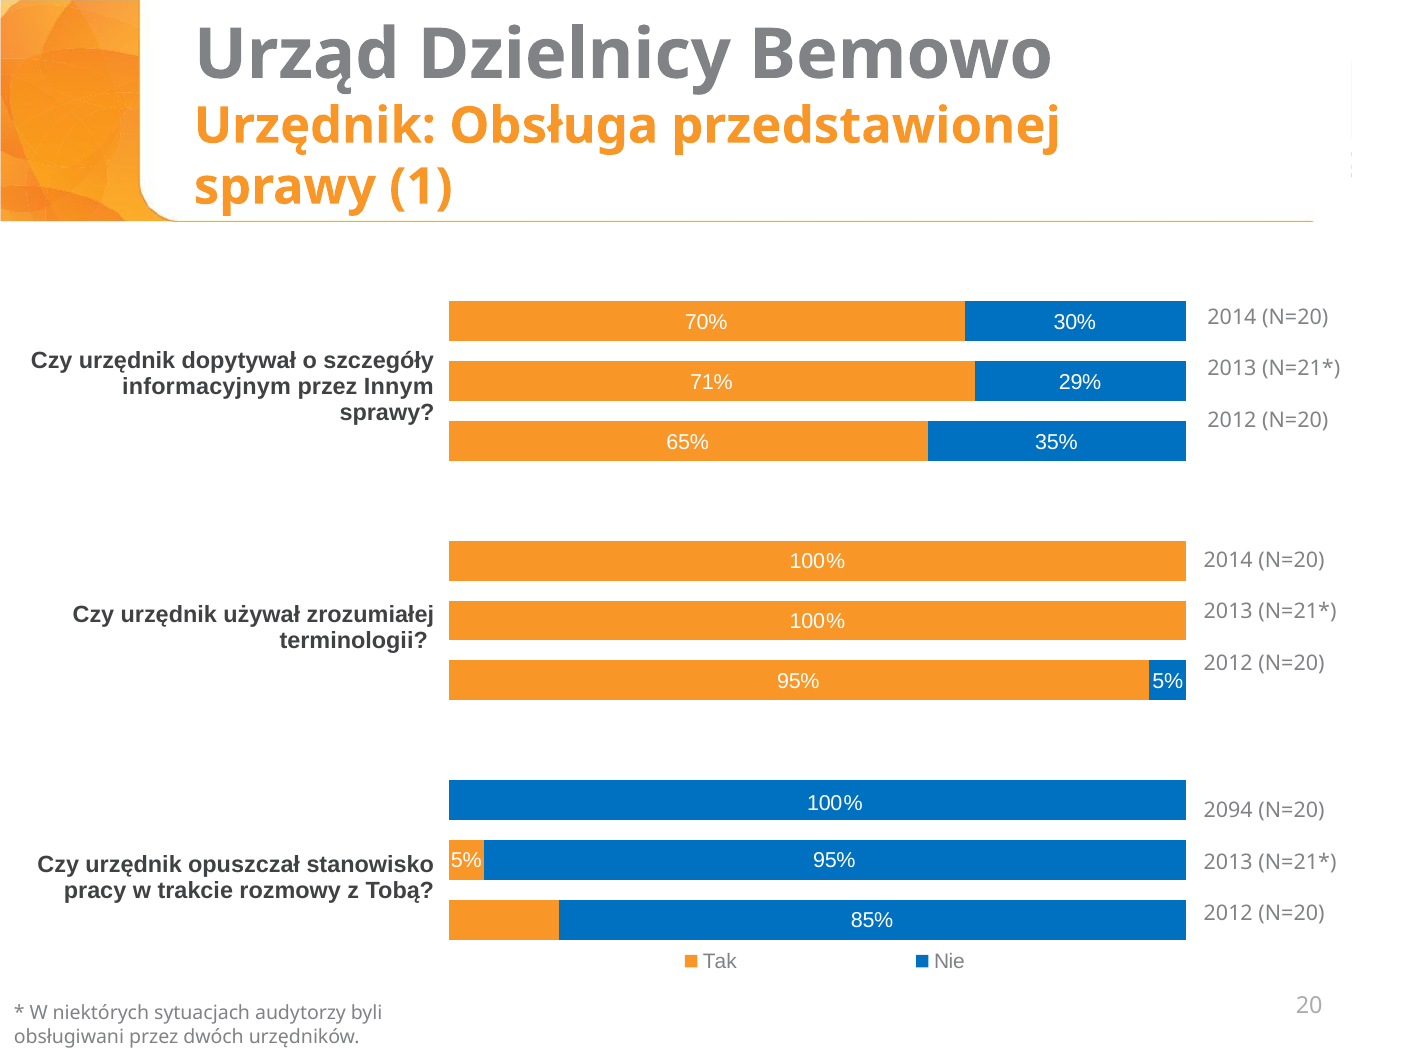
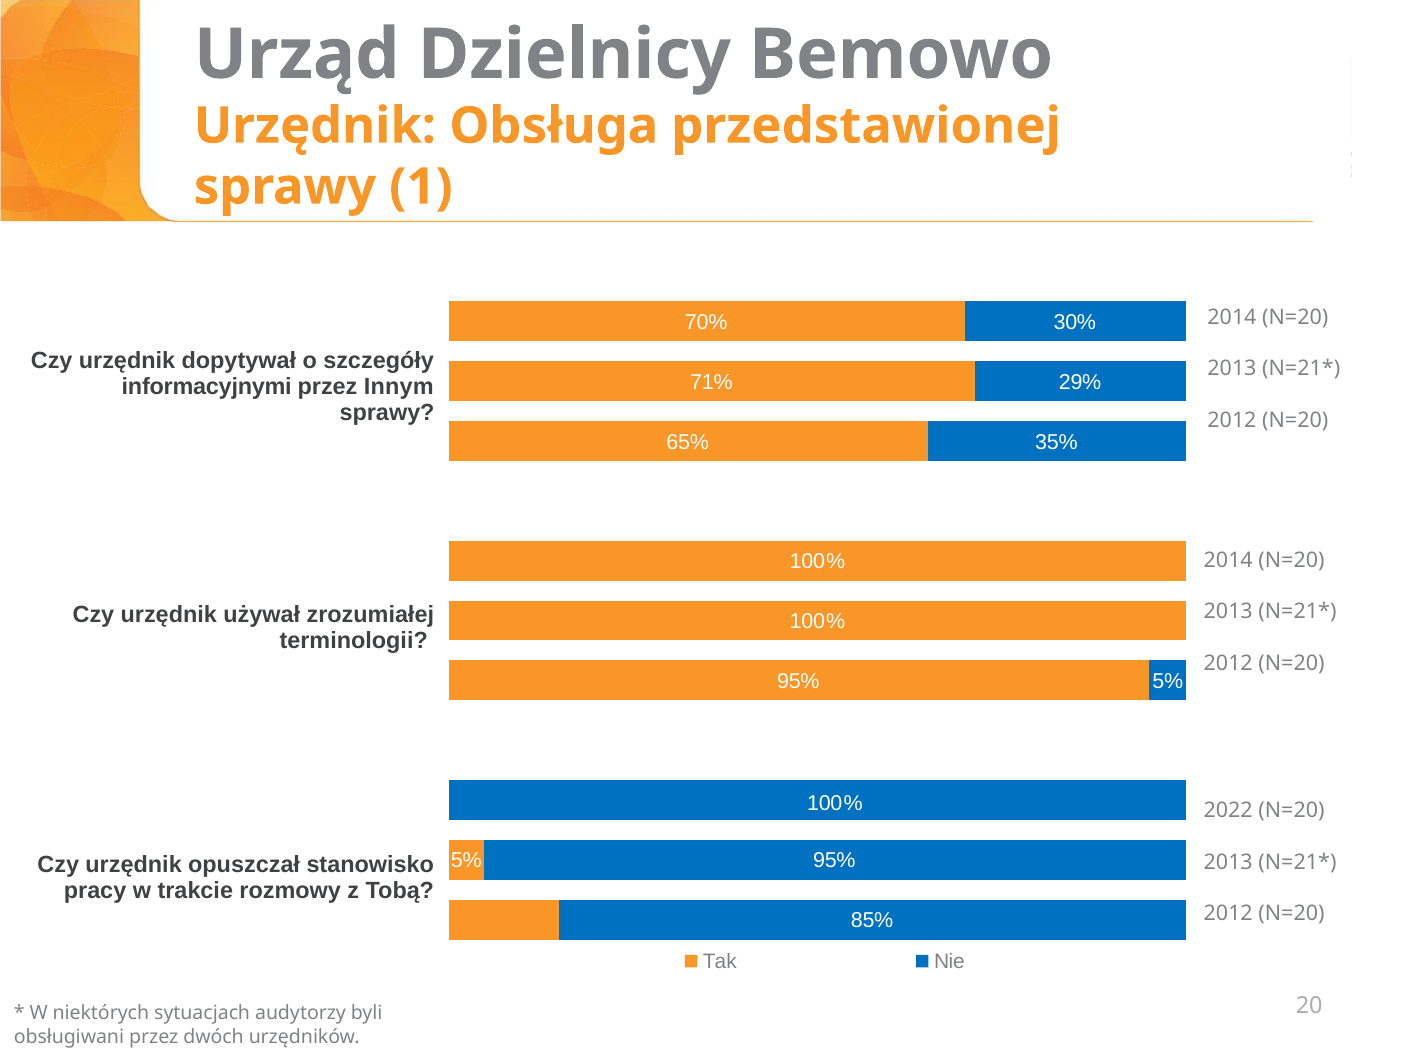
informacyjnym: informacyjnym -> informacyjnymi (207, 387)
2094: 2094 -> 2022 (1228, 811)
